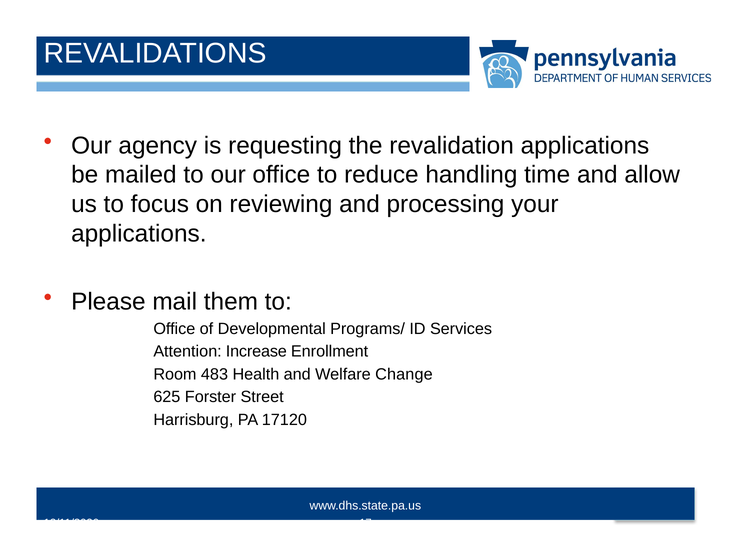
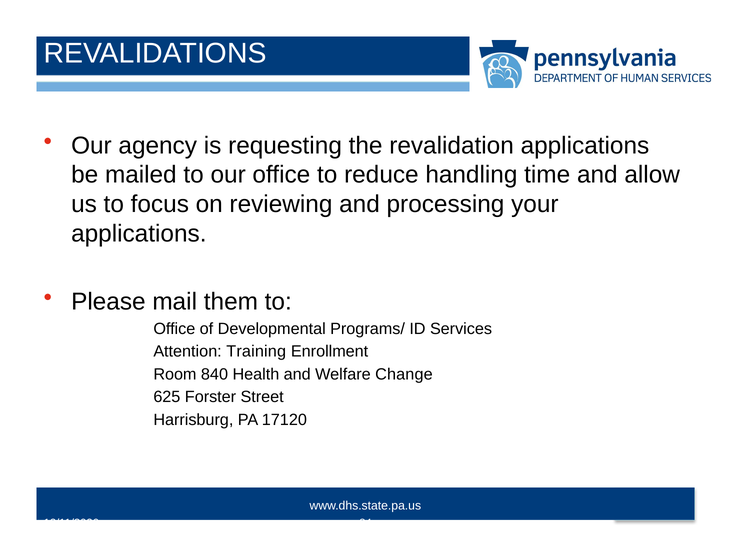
Increase: Increase -> Training (256, 351)
483: 483 -> 840 (215, 374)
17: 17 -> 84 (365, 522)
